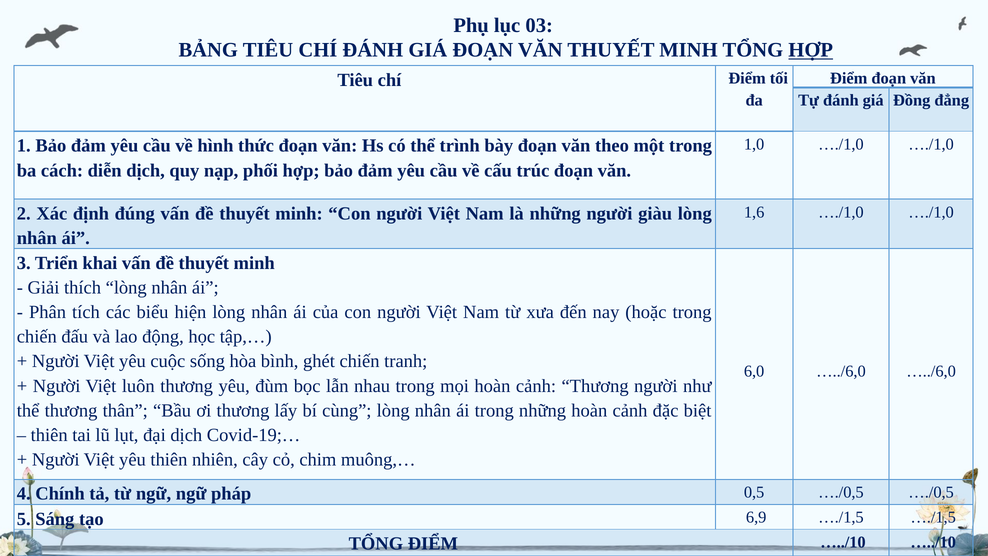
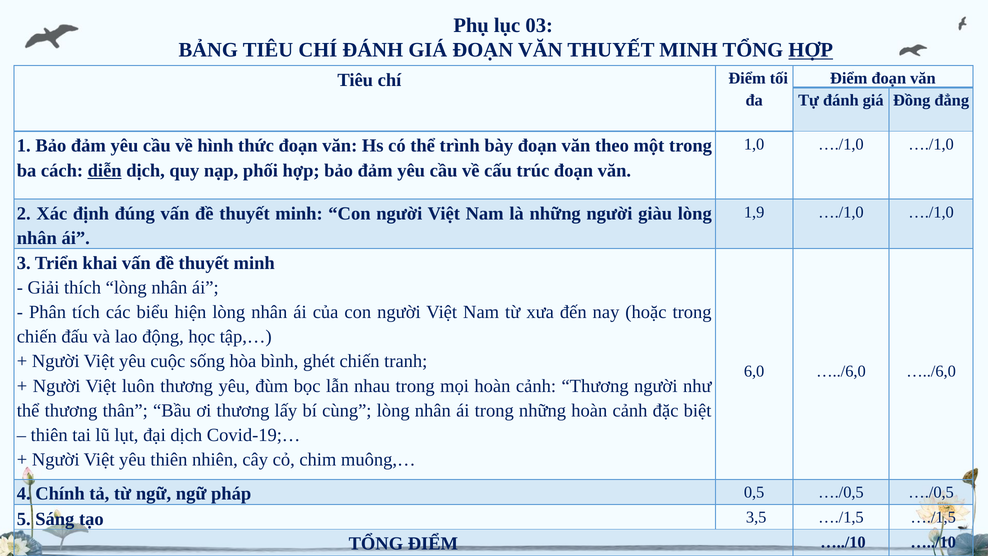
diễn underline: none -> present (105, 170)
1,6: 1,6 -> 1,9 (754, 212)
6,9: 6,9 -> 3,5 (756, 517)
